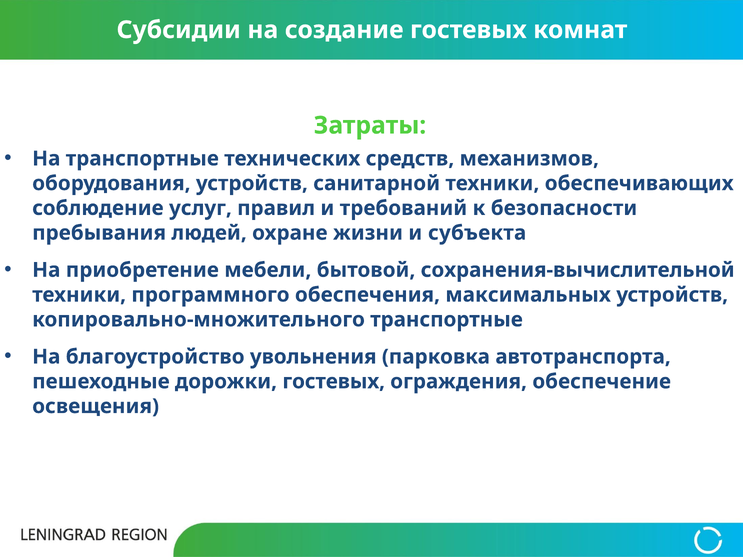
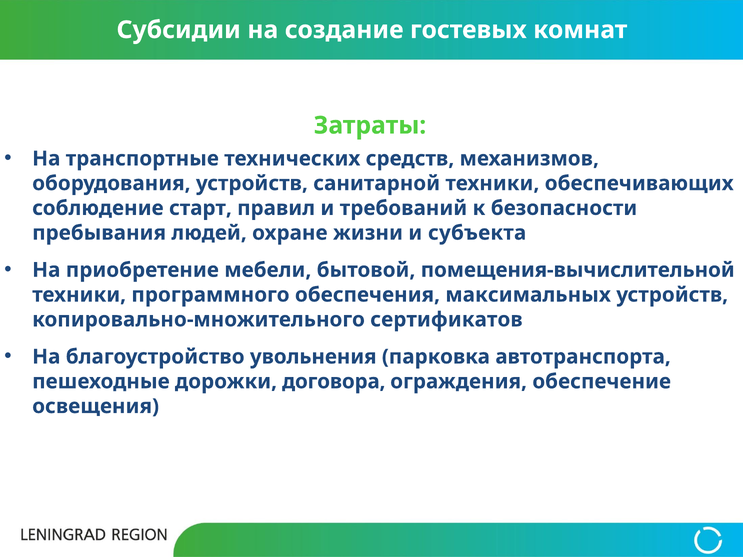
услуг: услуг -> старт (200, 208)
сохранения-вычислительной: сохранения-вычислительной -> помещения-вычислительной (578, 270)
копировально-множительного транспортные: транспортные -> сертификатов (446, 320)
дорожки гостевых: гостевых -> договора (334, 382)
